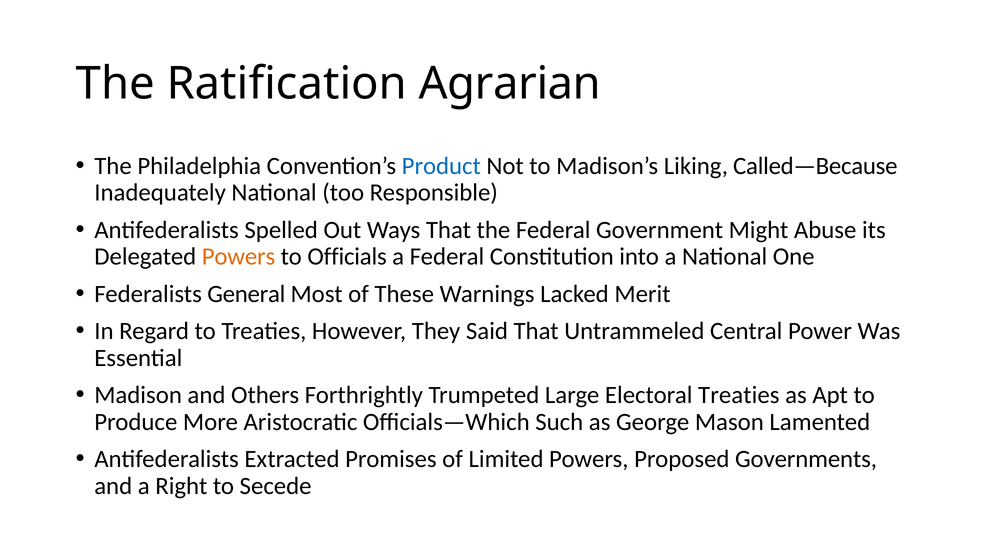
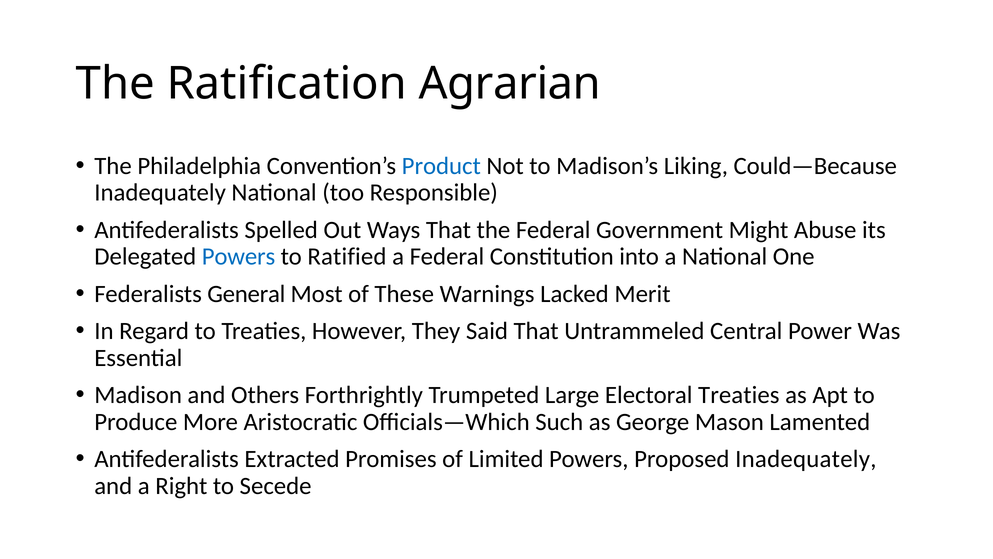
Called—Because: Called—Because -> Could—Because (815, 166)
Powers colour: orange -> blue (239, 256)
Officials: Officials -> Ratified (347, 256)
Proposed Governments: Governments -> Inadequately (806, 459)
